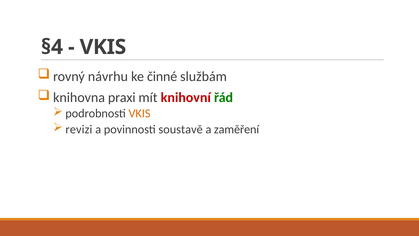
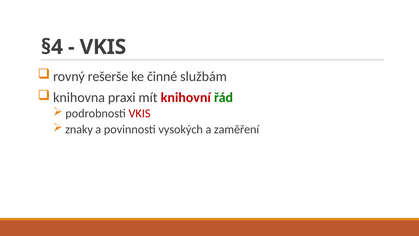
návrhu: návrhu -> rešerše (108, 76)
VKIS colour: orange -> red (139, 113)
revizi: revizi -> znaky (79, 129)
soustavě: soustavě -> vysokých (181, 129)
